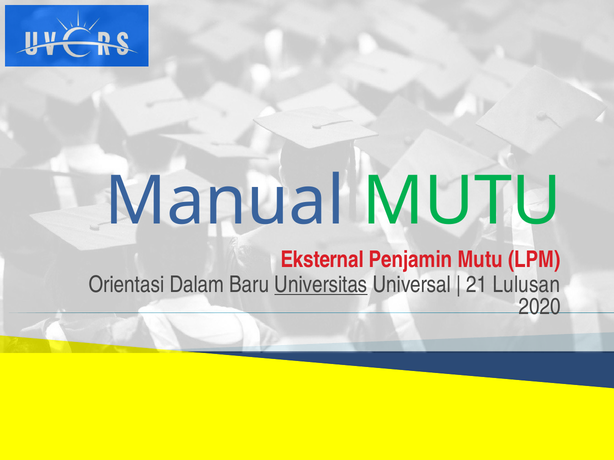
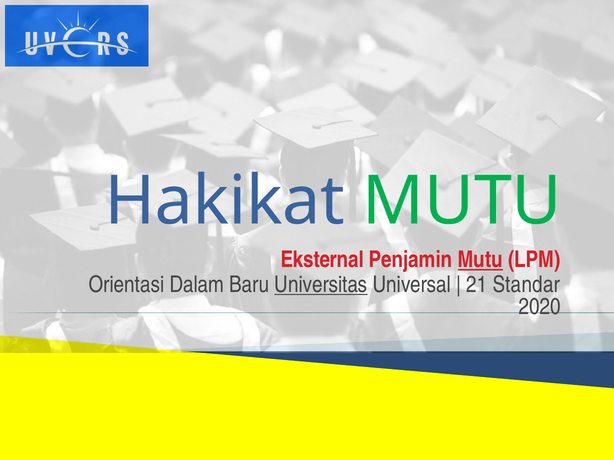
Manual: Manual -> Hakikat (225, 201)
Mutu underline: none -> present (480, 260)
Lulusan: Lulusan -> Standar (526, 285)
